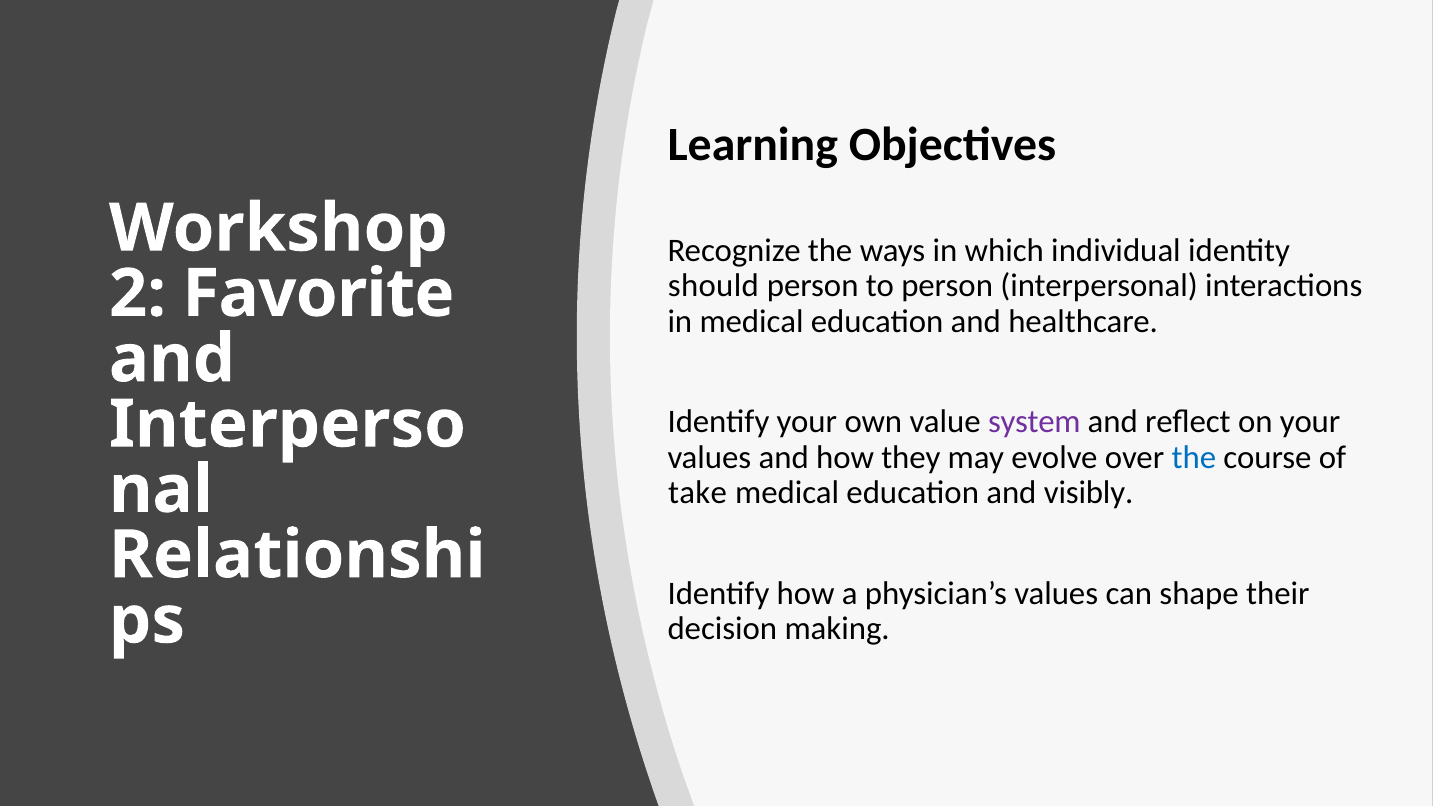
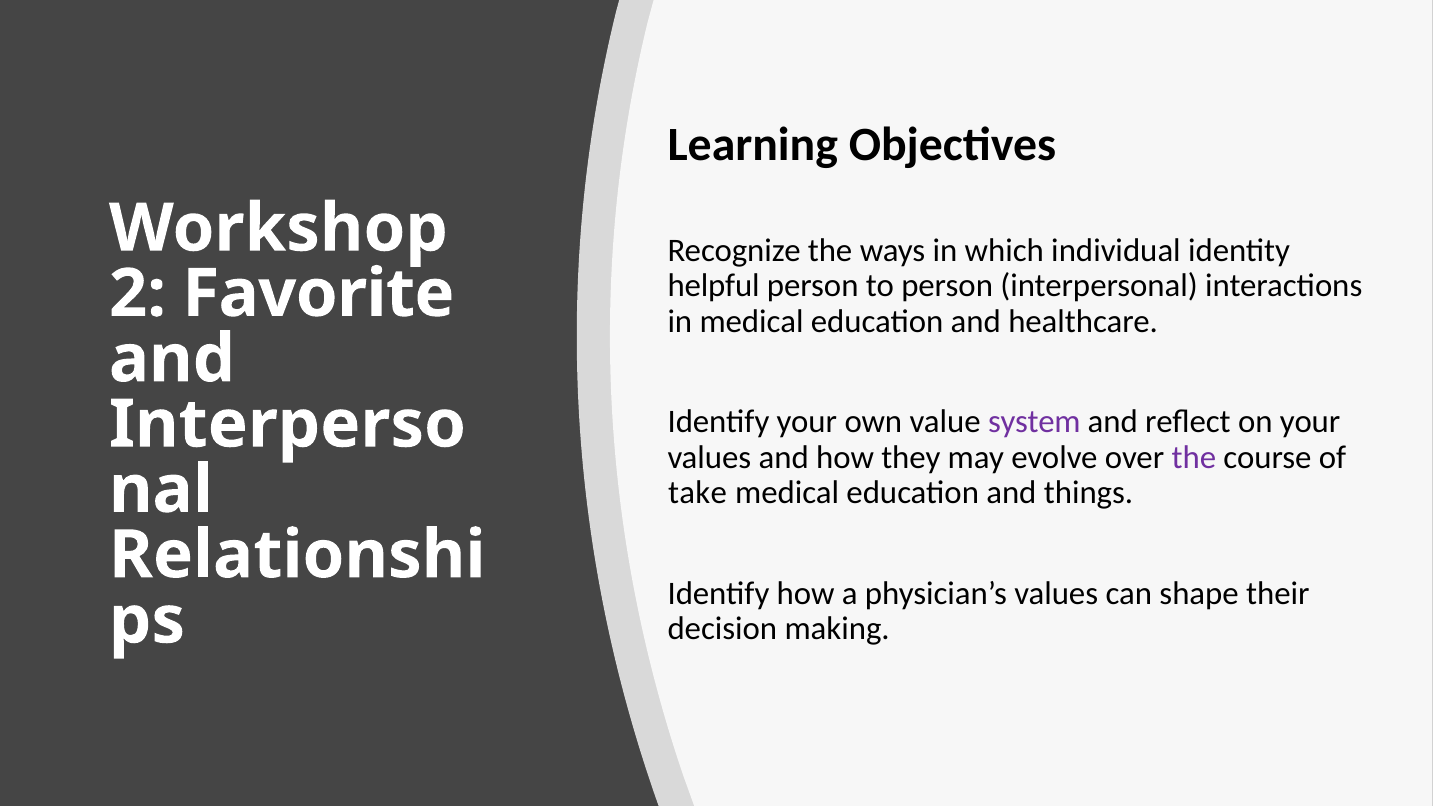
should: should -> helpful (714, 286)
the colour: blue -> purple (1194, 457)
visibly: visibly -> things (1089, 493)
